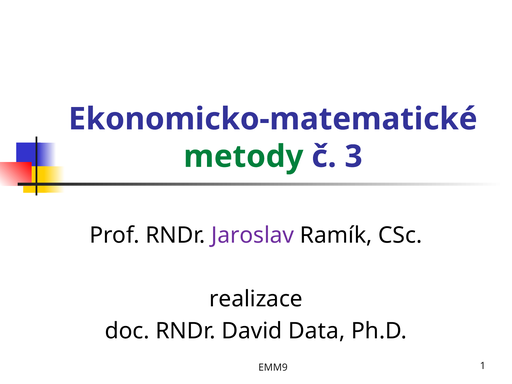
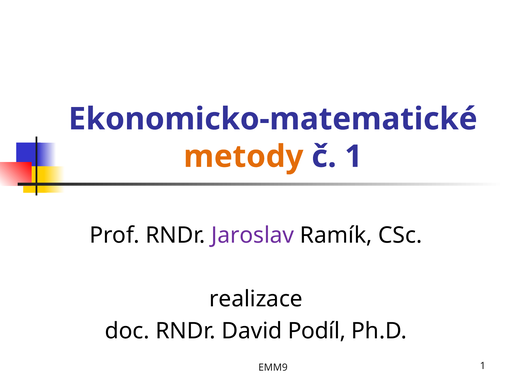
metody colour: green -> orange (243, 157)
č 3: 3 -> 1 (354, 157)
Data: Data -> Podíl (317, 331)
